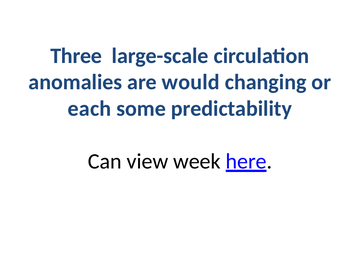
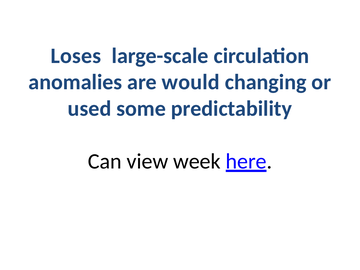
Three: Three -> Loses (76, 56)
each: each -> used (90, 109)
